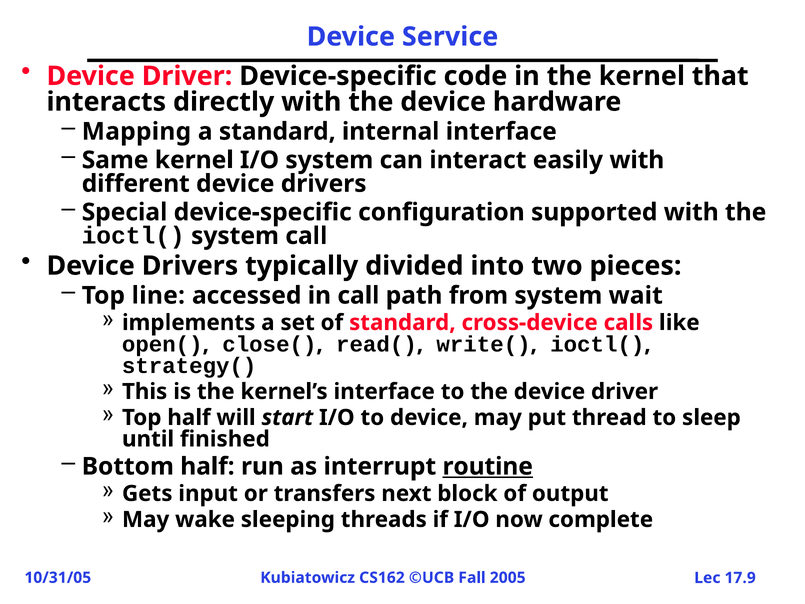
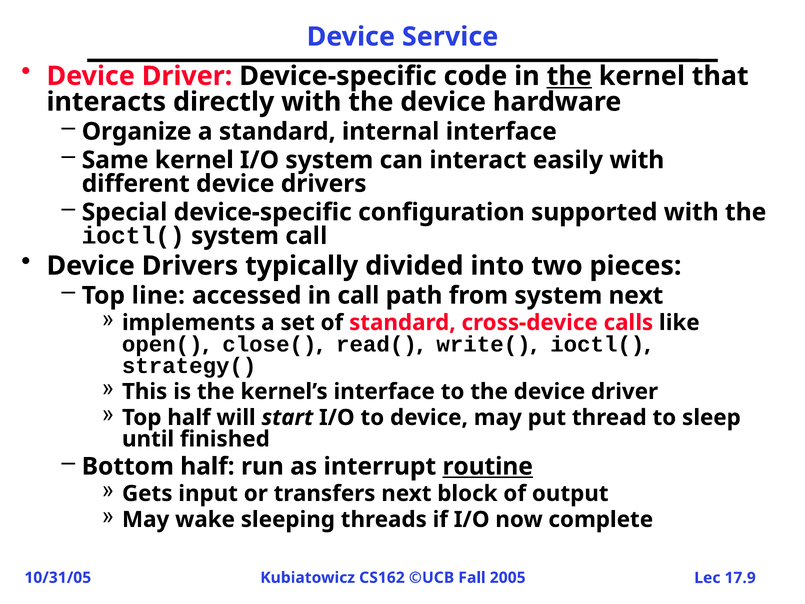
the underline: none -> present (569, 76)
Mapping: Mapping -> Organize (137, 131)
system wait: wait -> next (636, 295)
